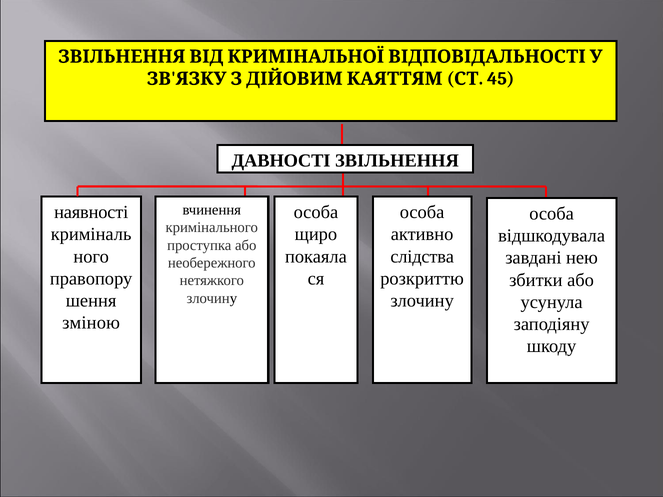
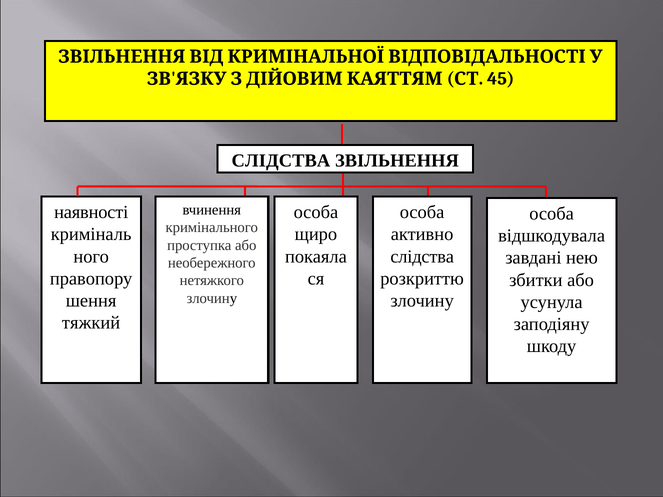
ДАВНОСТІ: ДАВНОСТІ -> СЛІДСТВА (281, 161)
зміною: зміною -> тяжкий (91, 323)
